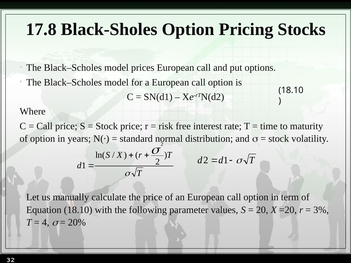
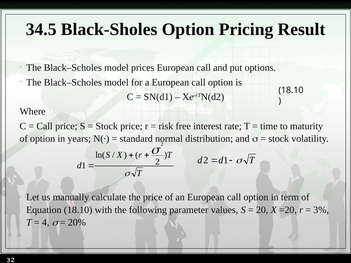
17.8: 17.8 -> 34.5 (41, 29)
Stocks: Stocks -> Result (302, 29)
